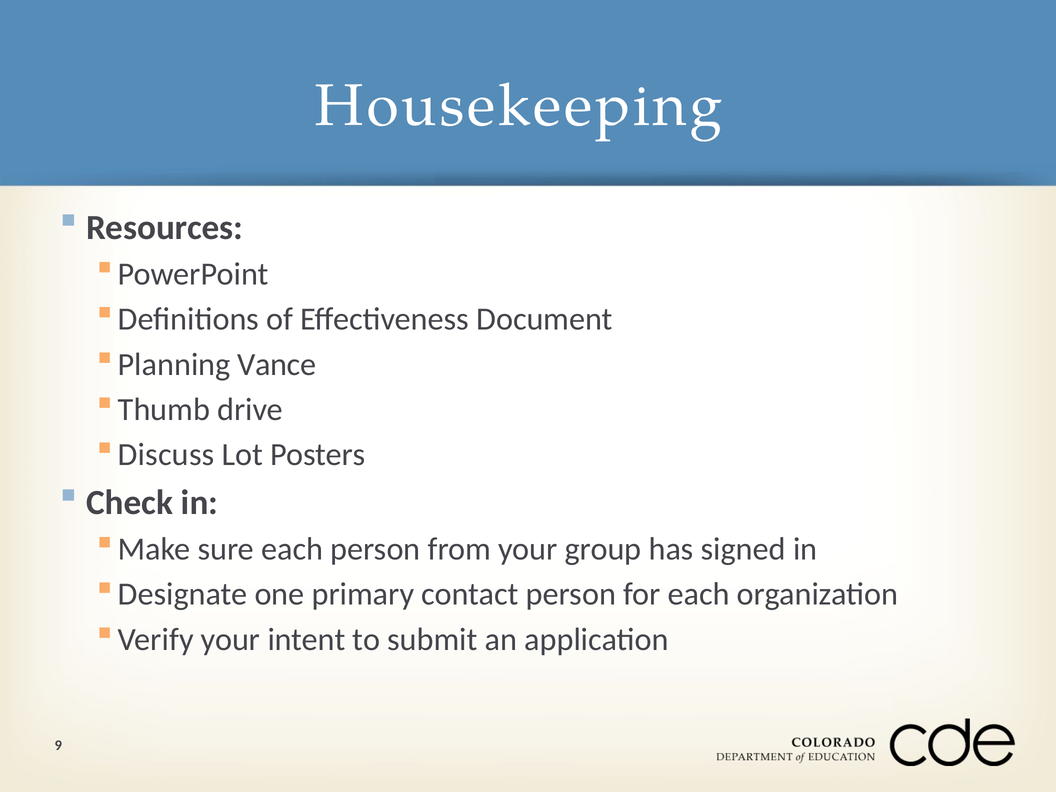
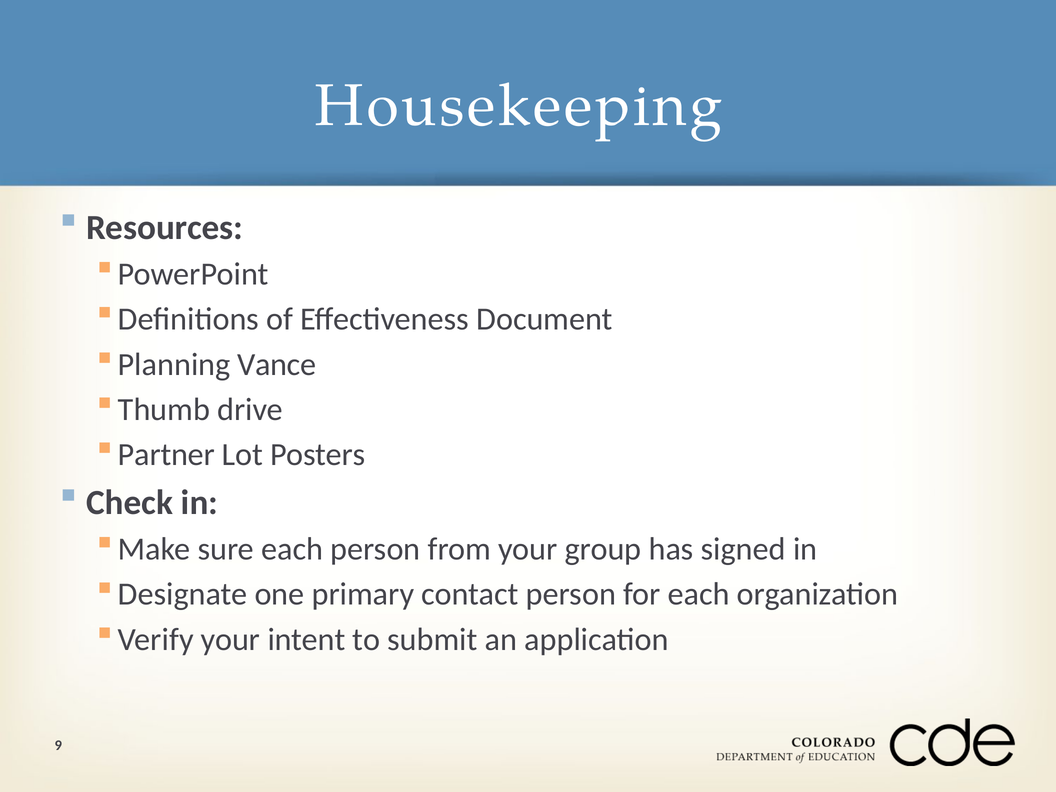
Discuss: Discuss -> Partner (166, 455)
